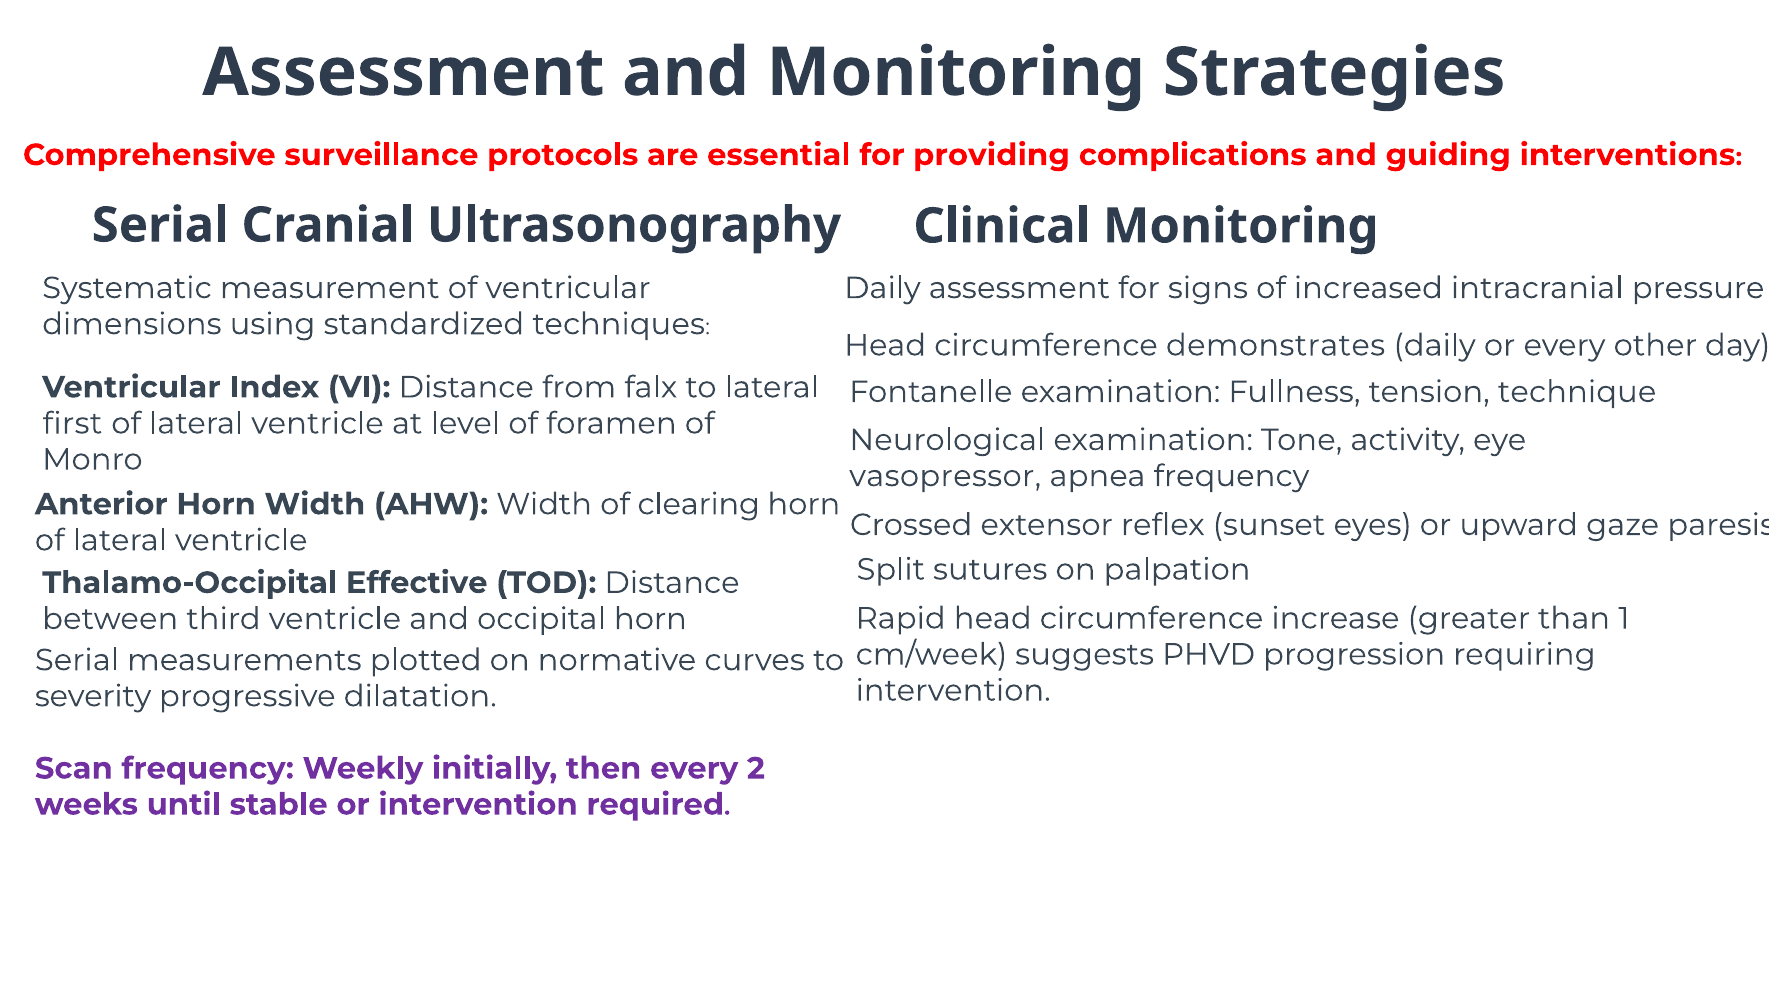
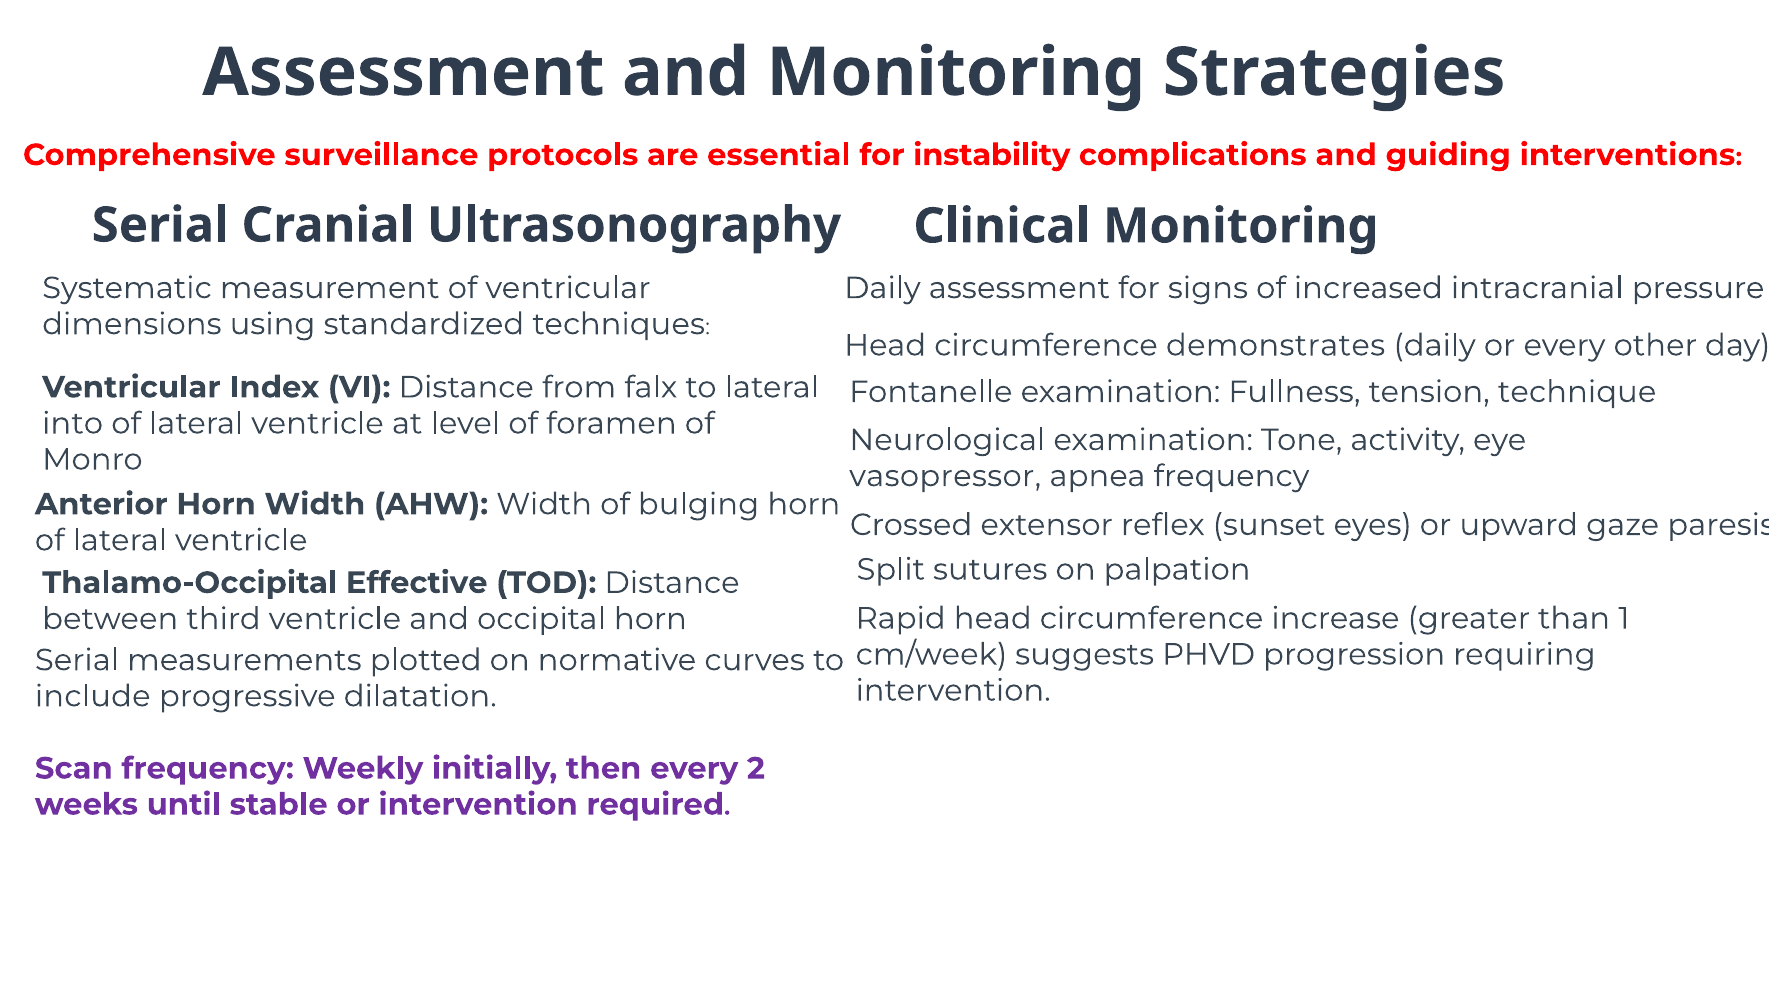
providing: providing -> instability (992, 155)
first: first -> into (73, 423)
clearing: clearing -> bulging (699, 504)
severity: severity -> include (93, 696)
